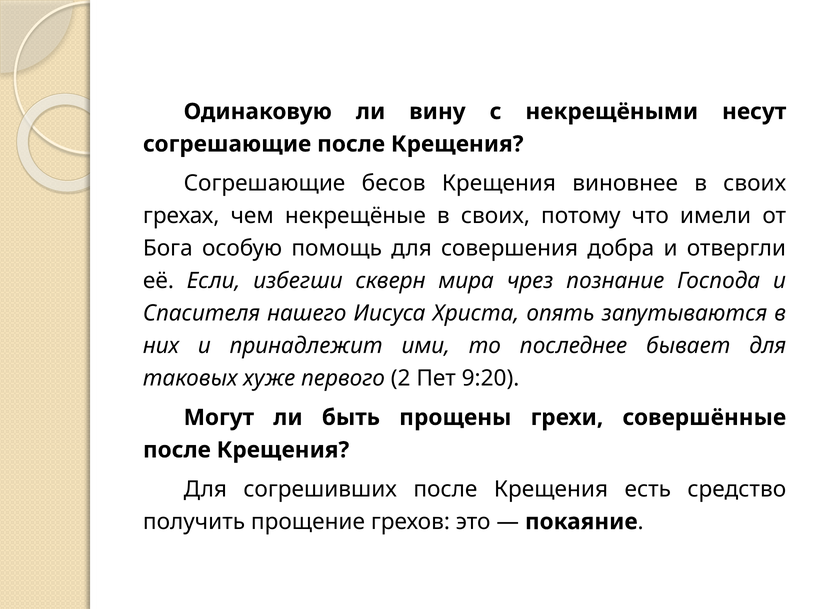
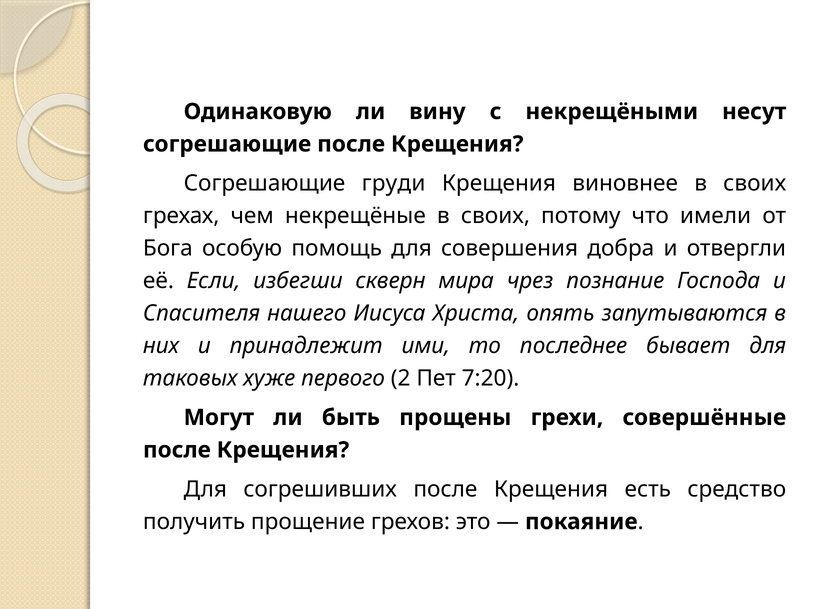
бесов: бесов -> груди (394, 184)
9:20: 9:20 -> 7:20 (491, 379)
